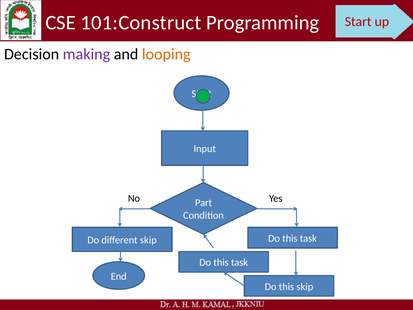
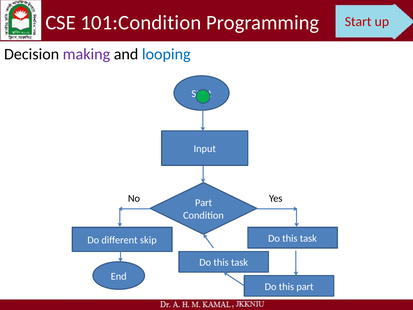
101:Construct: 101:Construct -> 101:Condition (141, 23)
looping colour: orange -> blue (166, 54)
this skip: skip -> part (305, 286)
